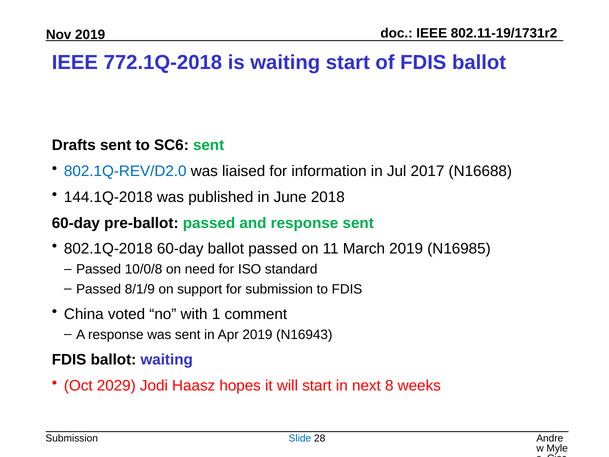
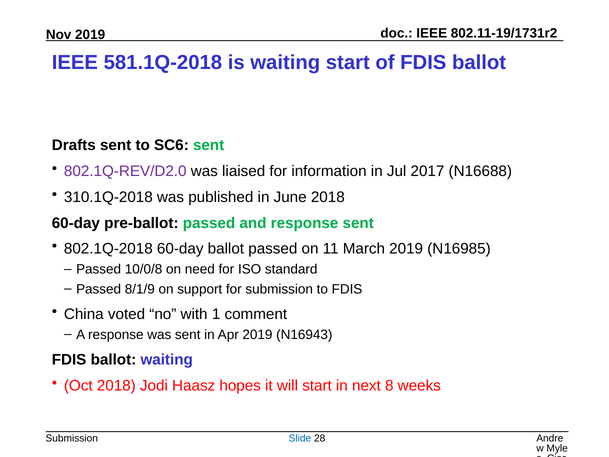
772.1Q-2018: 772.1Q-2018 -> 581.1Q-2018 (163, 62)
802.1Q-REV/D2.0 colour: blue -> purple (125, 171)
144.1Q-2018: 144.1Q-2018 -> 310.1Q-2018 (108, 197)
Oct 2029: 2029 -> 2018 (116, 385)
